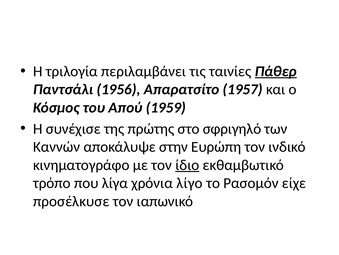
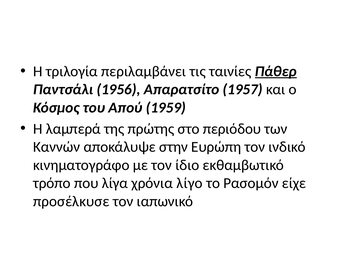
συνέχισε: συνέχισε -> λαμπερά (73, 128)
σφριγηλό: σφριγηλό -> περιόδου (232, 128)
ίδιο underline: present -> none (187, 165)
